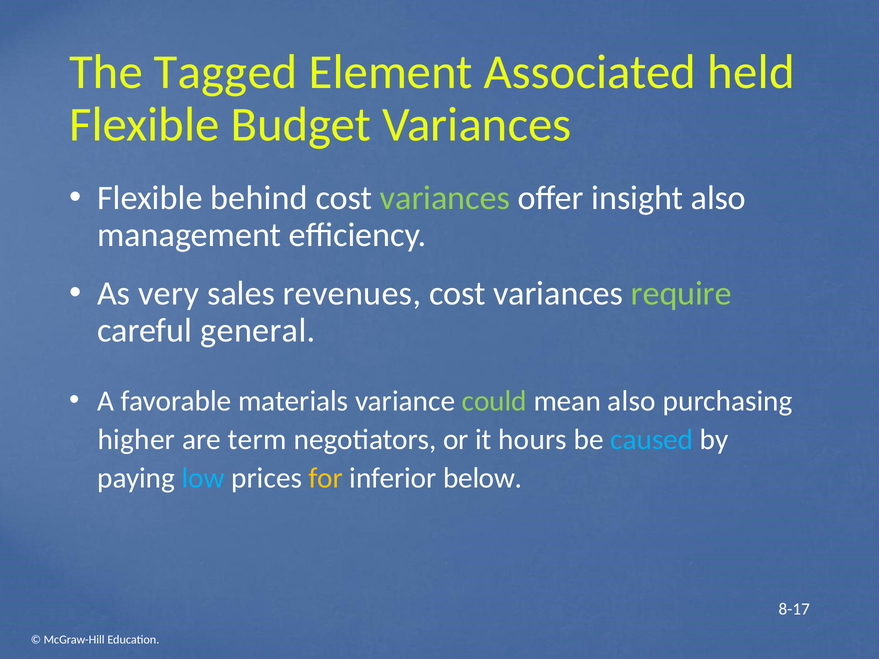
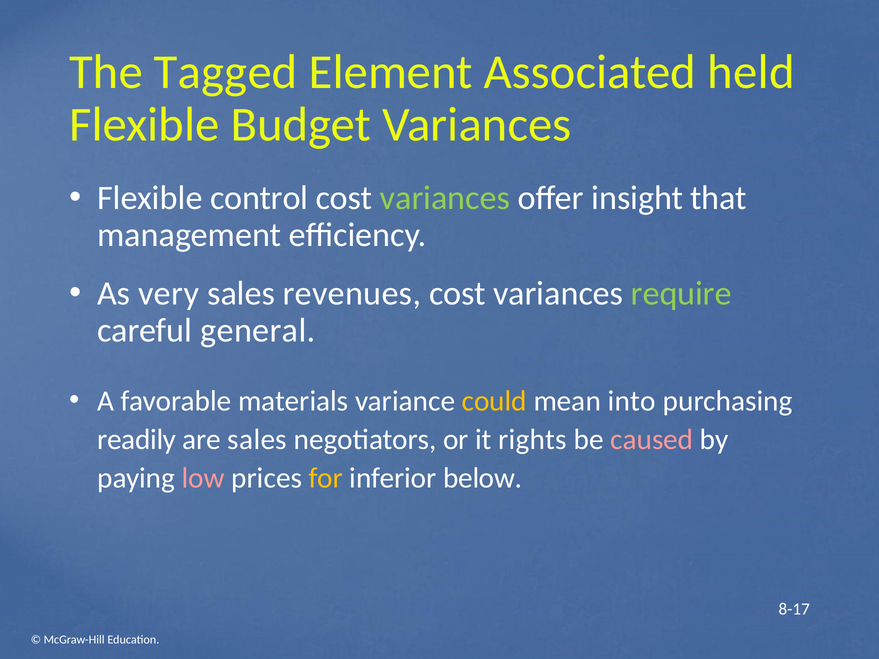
behind: behind -> control (259, 198)
insight also: also -> that (718, 198)
could colour: light green -> yellow (494, 401)
mean also: also -> into (632, 401)
higher: higher -> readily (137, 440)
are term: term -> sales (257, 440)
hours: hours -> rights (533, 440)
caused colour: light blue -> pink (652, 440)
low colour: light blue -> pink (203, 478)
